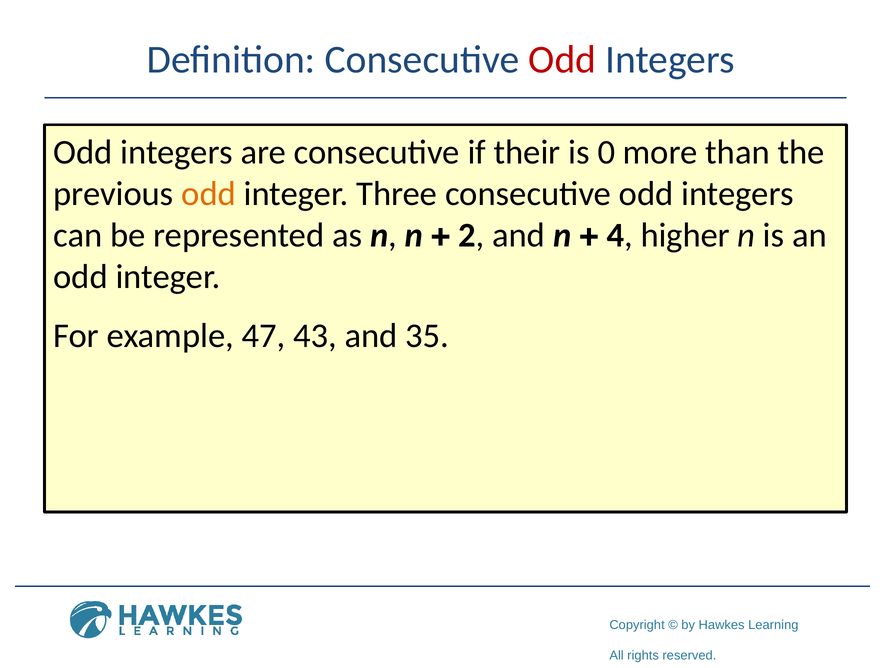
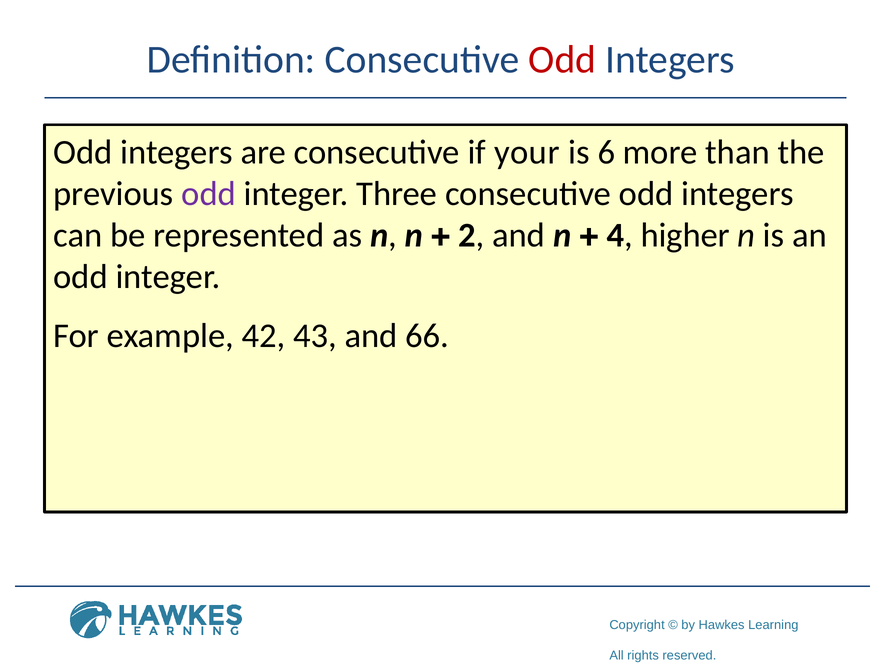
their: their -> your (527, 152)
0: 0 -> 6 (606, 152)
odd colour: orange -> purple (209, 194)
47: 47 -> 42 (264, 336)
35: 35 -> 66 (427, 336)
